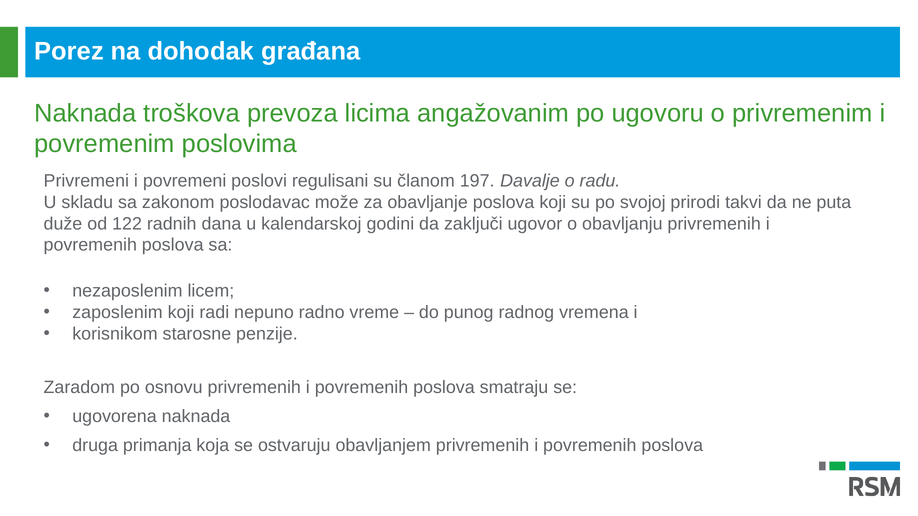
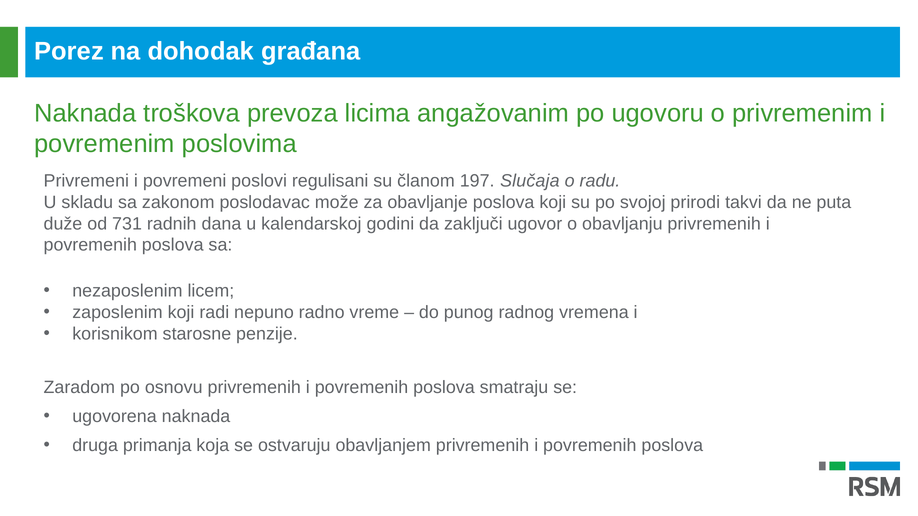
Davalje: Davalje -> Slučaja (530, 181)
122: 122 -> 731 (127, 224)
